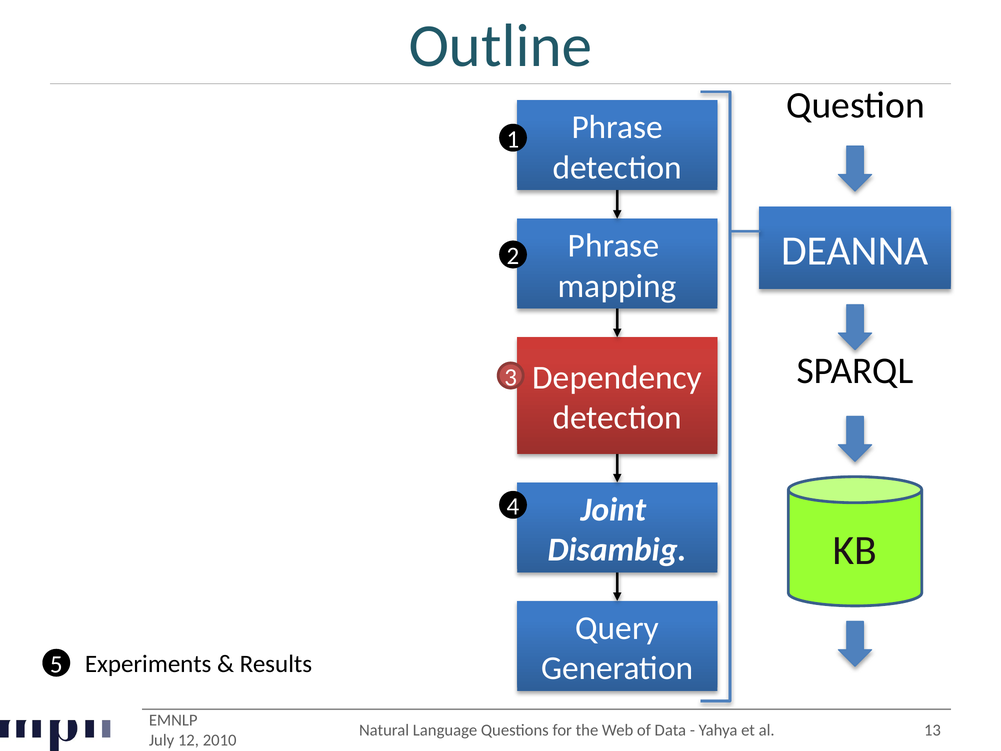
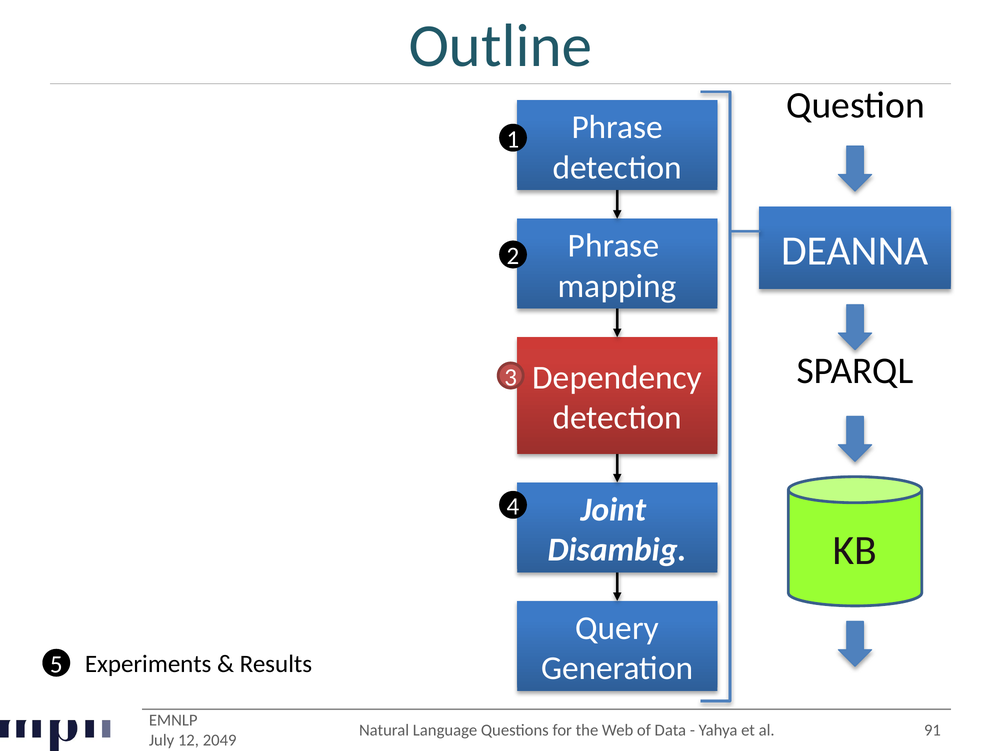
13: 13 -> 91 (932, 730)
2010: 2010 -> 2049 (220, 740)
